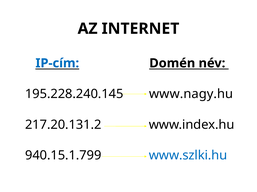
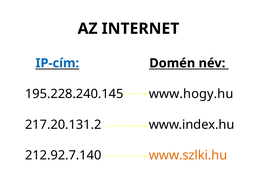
www.nagy.hu: www.nagy.hu -> www.hogy.hu (191, 94)
940.15.1.799: 940.15.1.799 -> 212.92.7.140 (63, 156)
www.szlki.hu colour: blue -> orange (188, 156)
